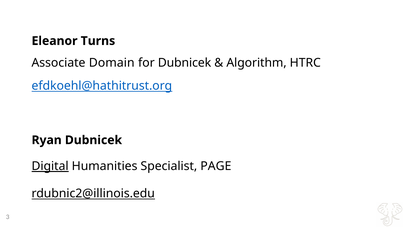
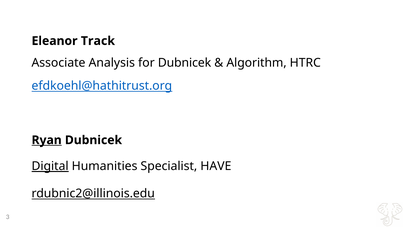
Turns: Turns -> Track (98, 41)
Domain: Domain -> Analysis (112, 63)
Ryan underline: none -> present (47, 140)
PAGE: PAGE -> HAVE (216, 166)
